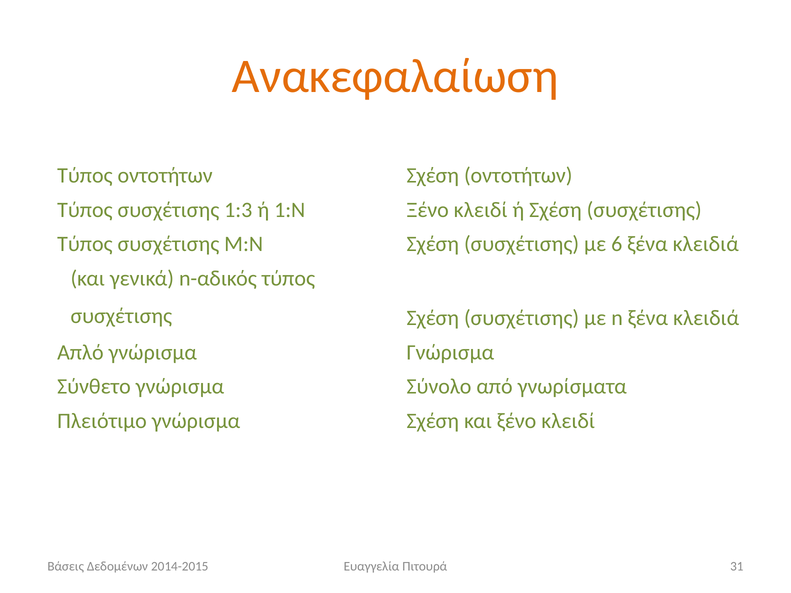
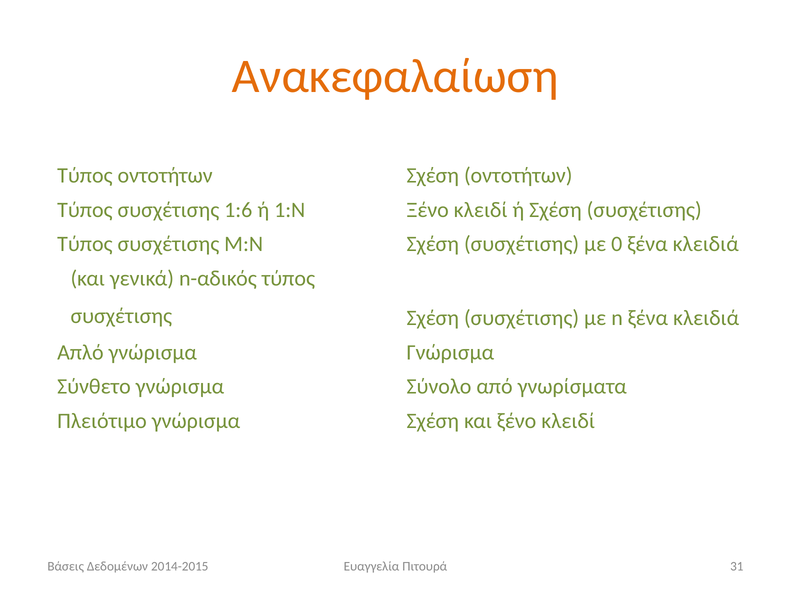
1:3: 1:3 -> 1:6 (238, 210)
6: 6 -> 0 (617, 244)
